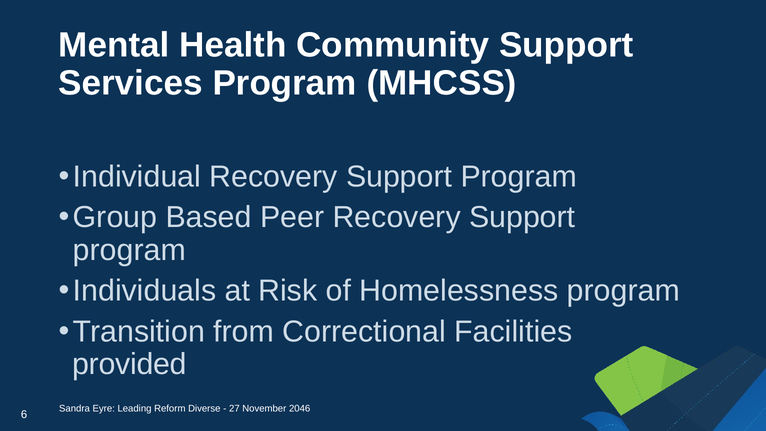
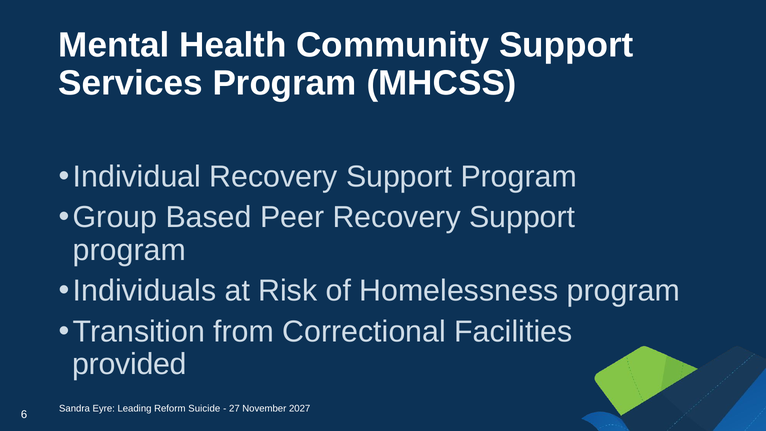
Diverse: Diverse -> Suicide (204, 409)
2046: 2046 -> 2027 (300, 409)
